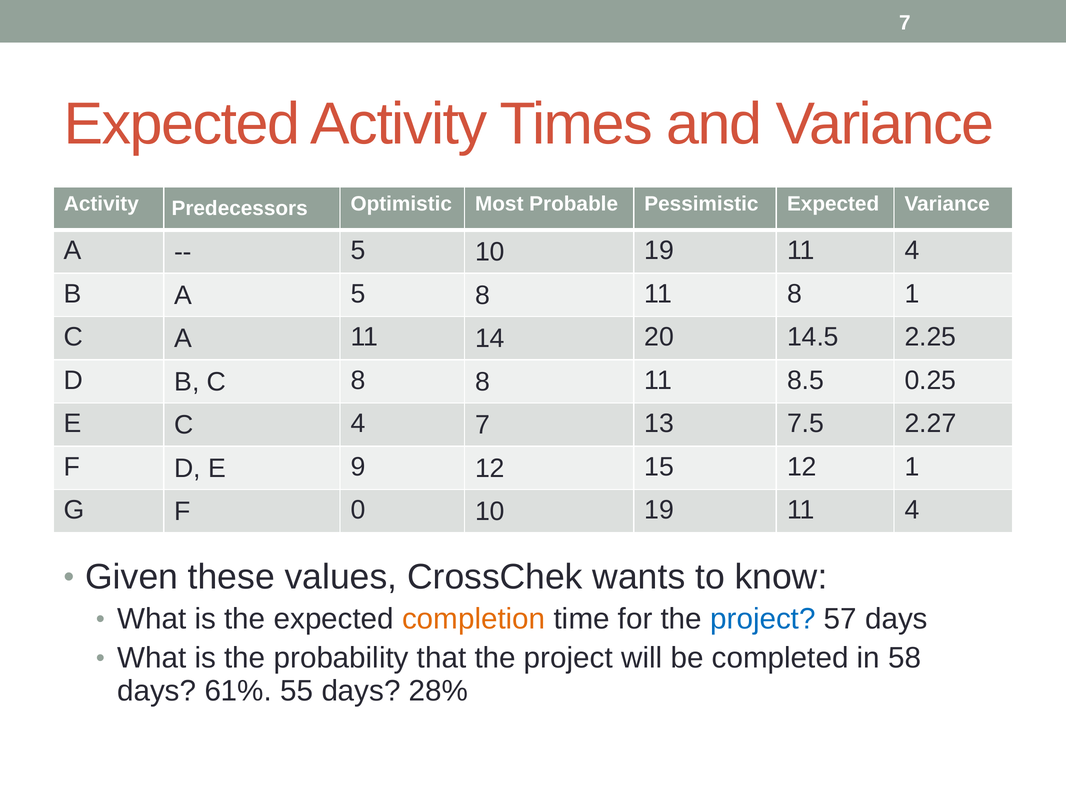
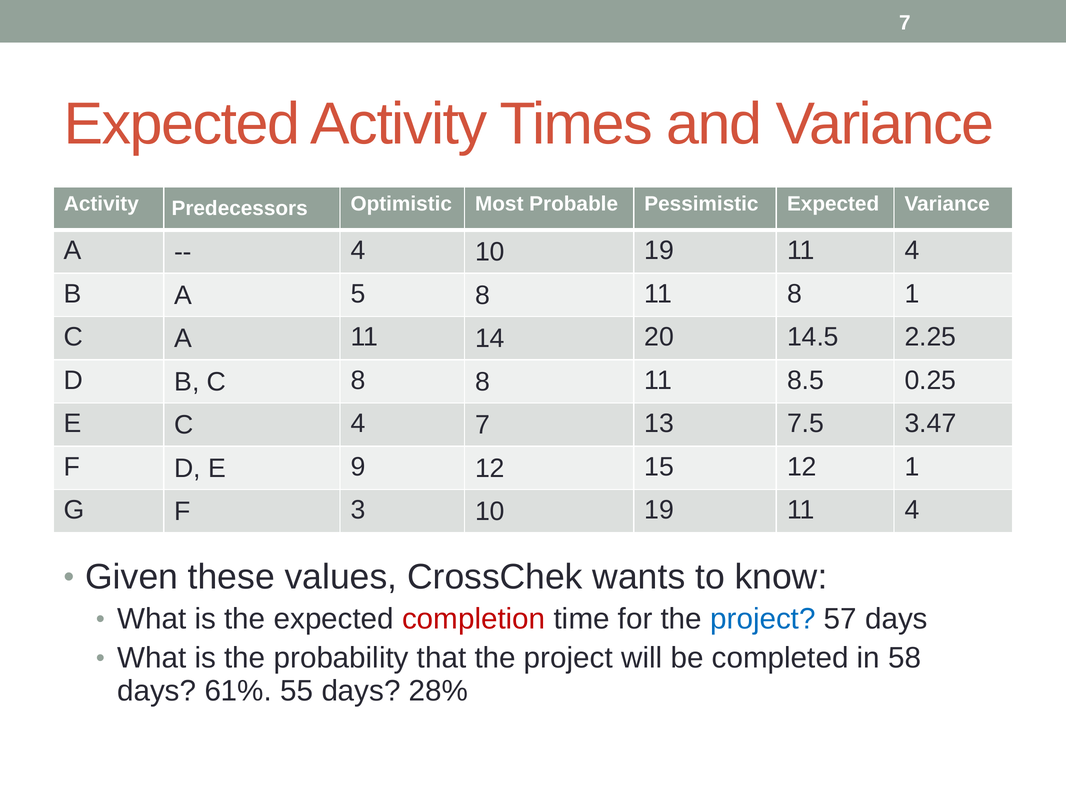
5: 5 -> 4 (358, 250)
2.27: 2.27 -> 3.47 (930, 423)
0: 0 -> 3 (358, 510)
completion colour: orange -> red (474, 619)
